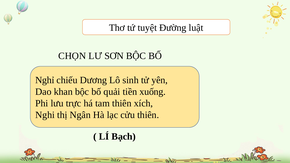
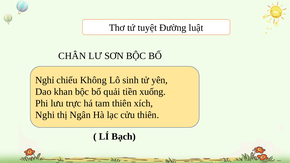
CHỌN: CHỌN -> CHÂN (72, 56)
Dương: Dương -> Không (93, 80)
